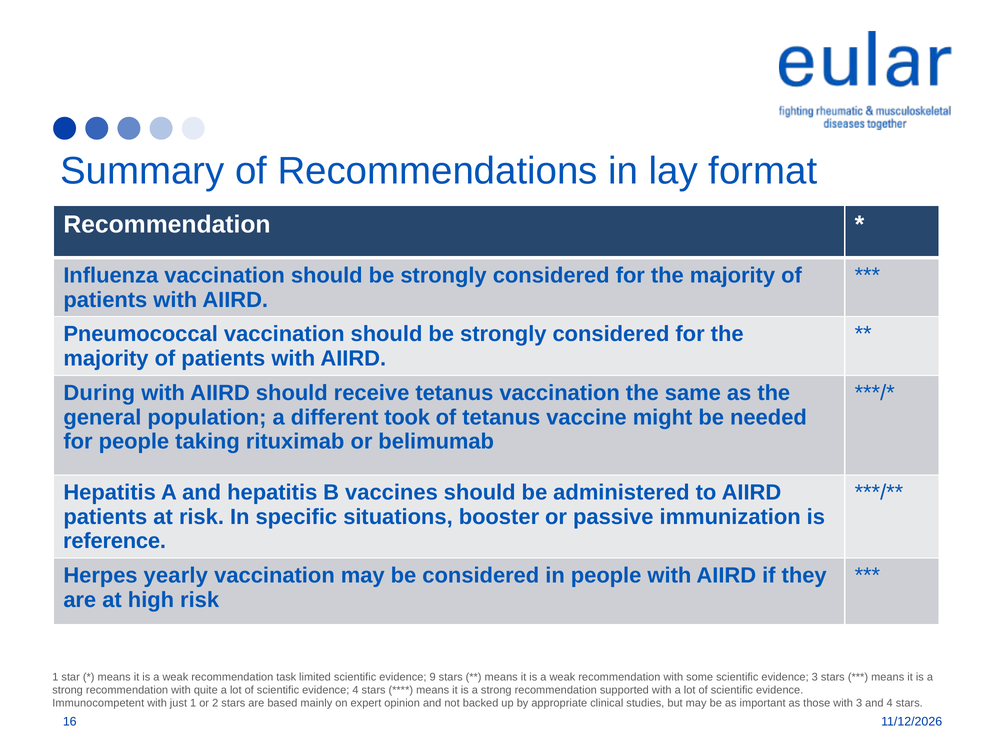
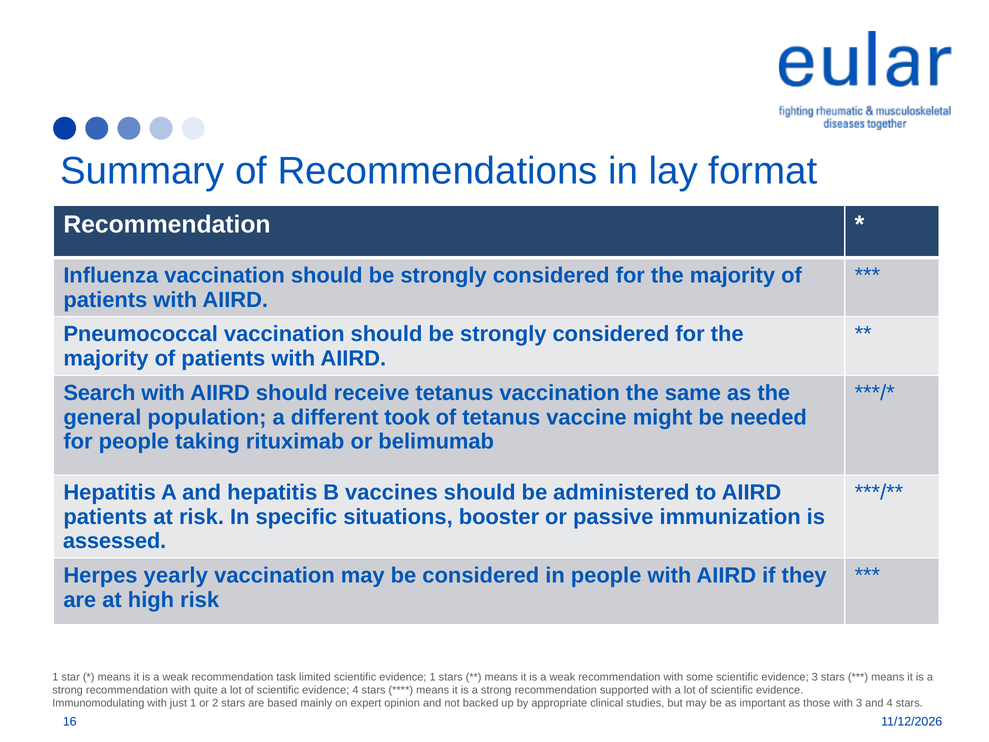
During: During -> Search (99, 393)
reference: reference -> assessed (115, 541)
evidence 9: 9 -> 1 (433, 677)
Immunocompetent: Immunocompetent -> Immunomodulating (98, 703)
